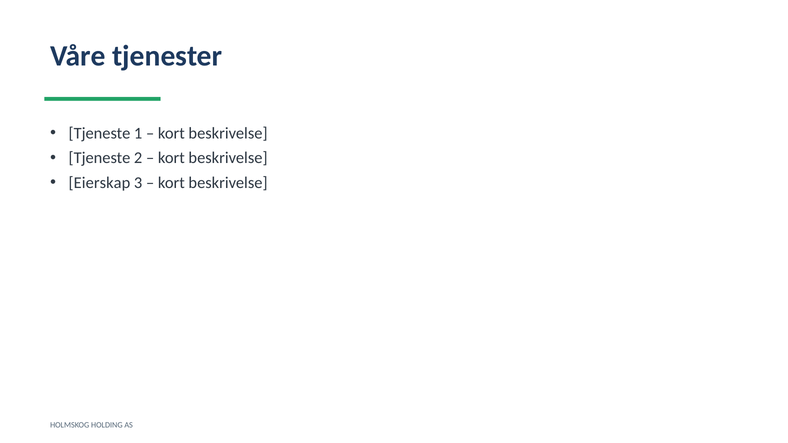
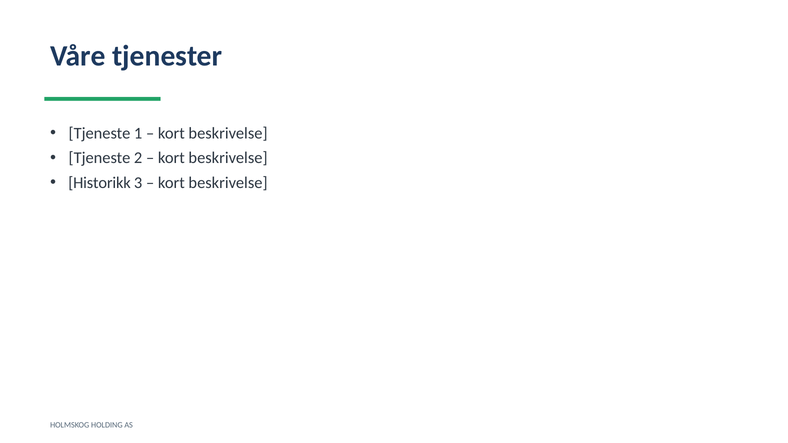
Eierskap: Eierskap -> Historikk (100, 183)
